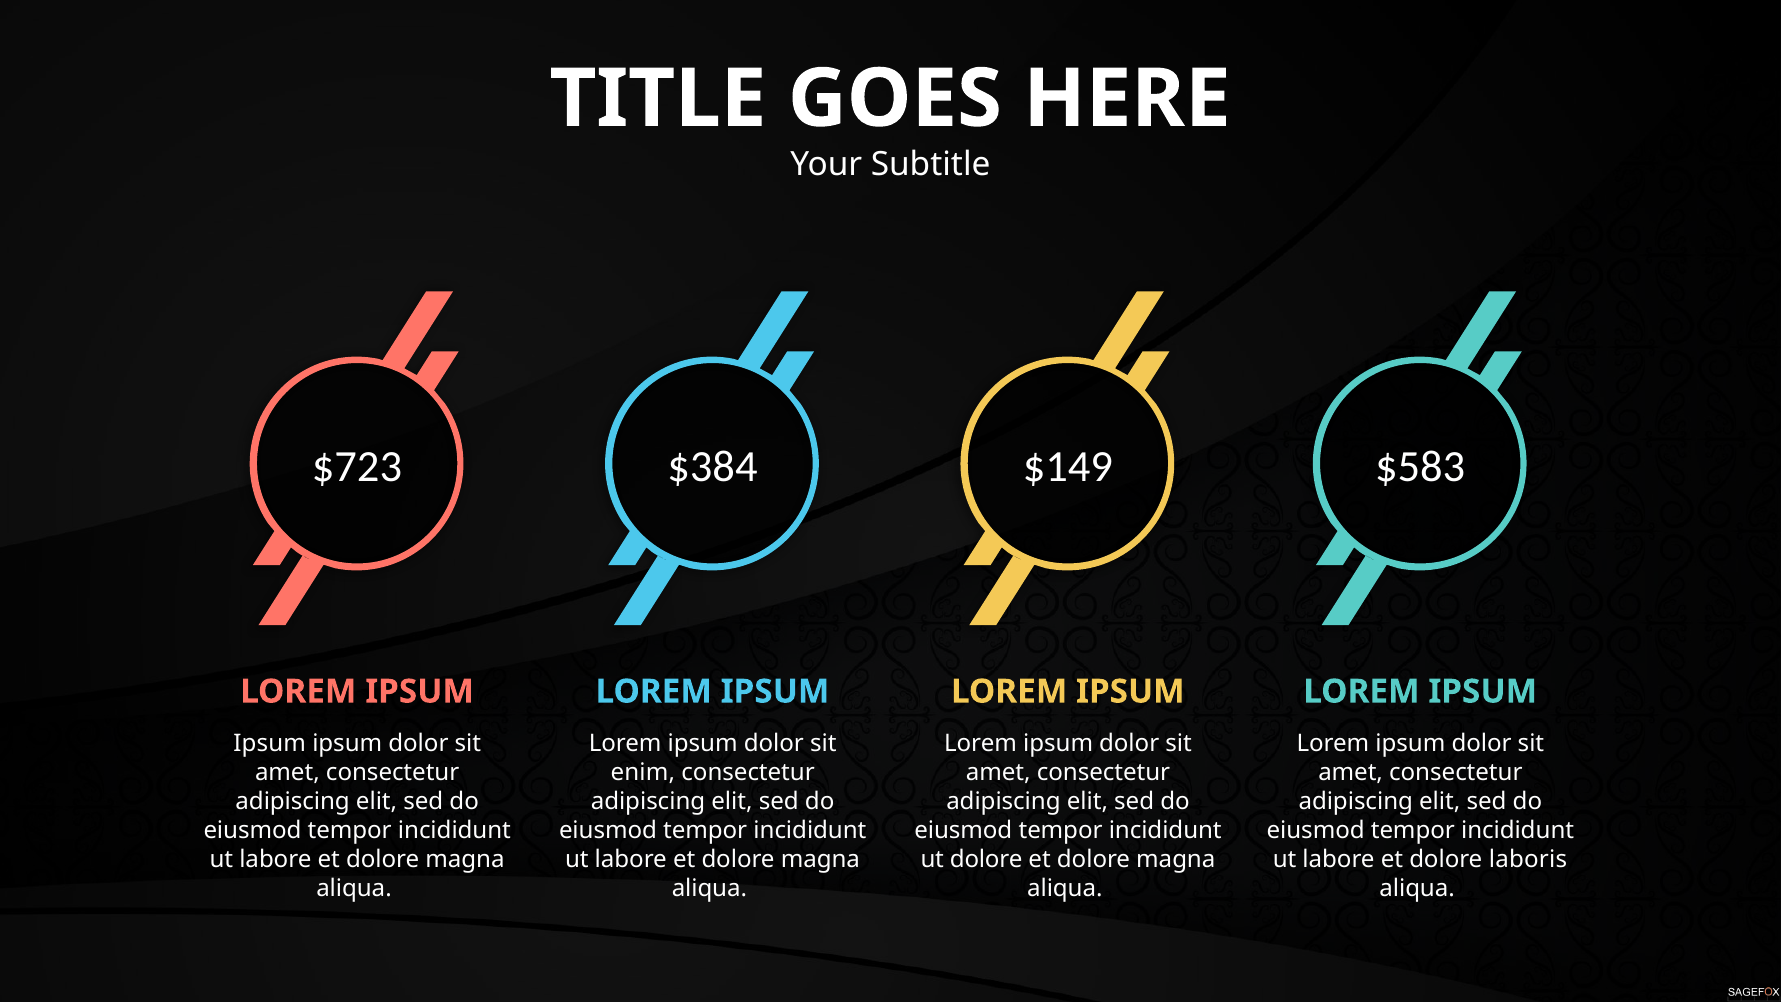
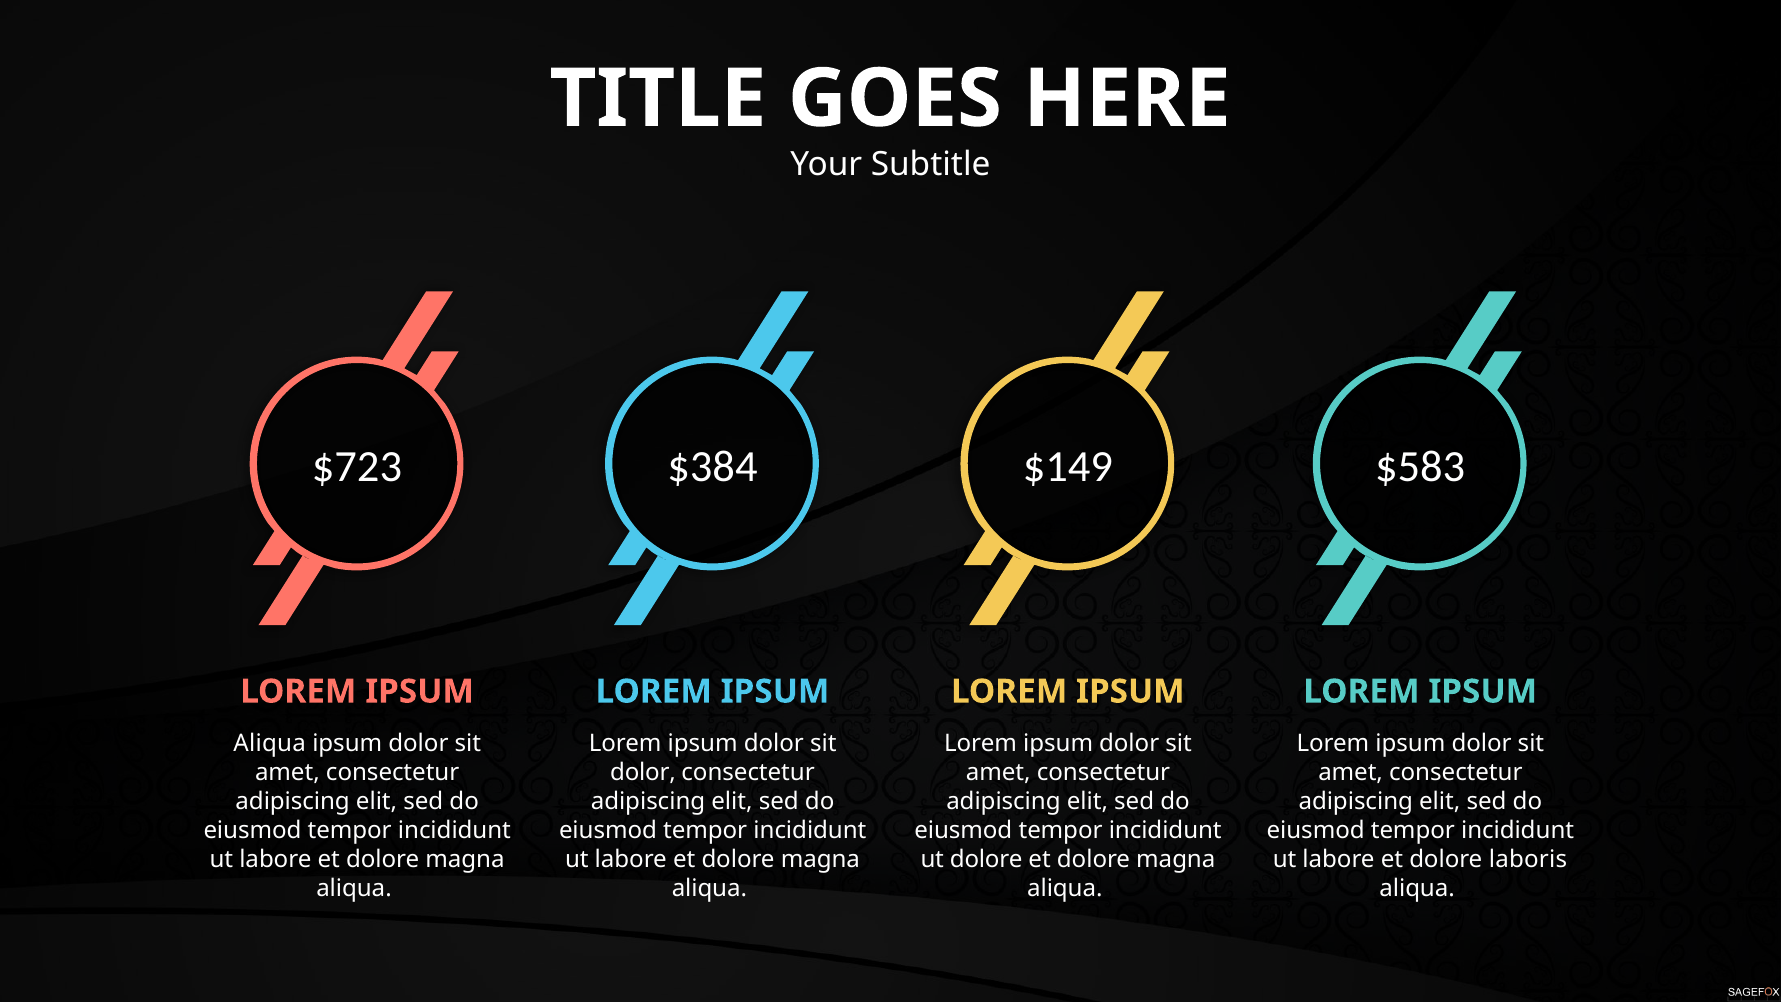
Ipsum: Ipsum -> Aliqua (270, 743)
enim: enim -> dolor (643, 772)
